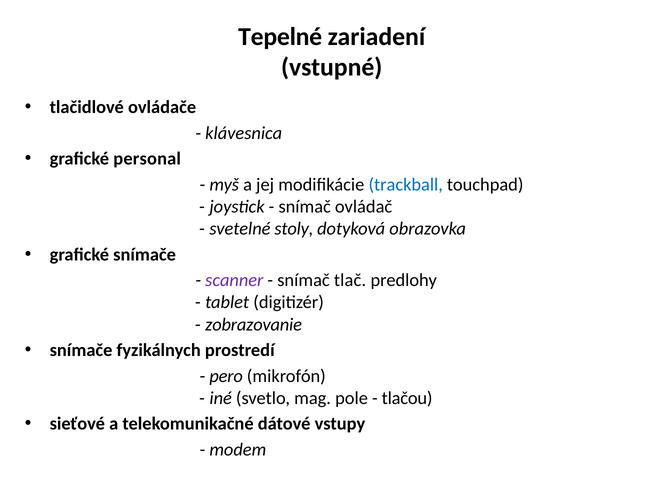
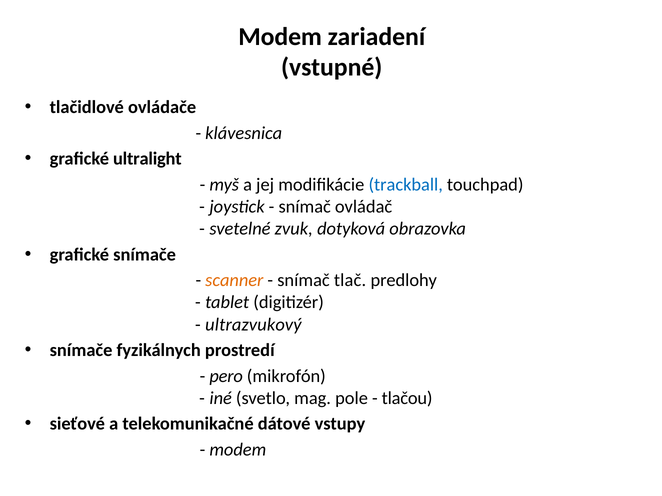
Tepelné: Tepelné -> Modem (280, 37)
personal: personal -> ultralight (147, 159)
stoly: stoly -> zvuk (294, 229)
scanner colour: purple -> orange (234, 281)
zobrazovanie: zobrazovanie -> ultrazvukový (253, 325)
